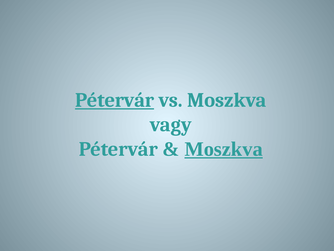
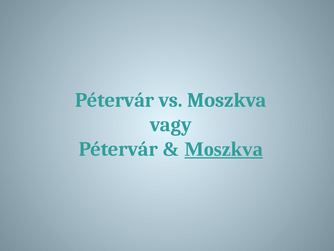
Pétervár underline: present -> none (115, 100)
